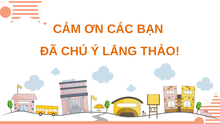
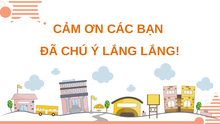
LẮNG THẢO: THẢO -> LẮNG (160, 51)
